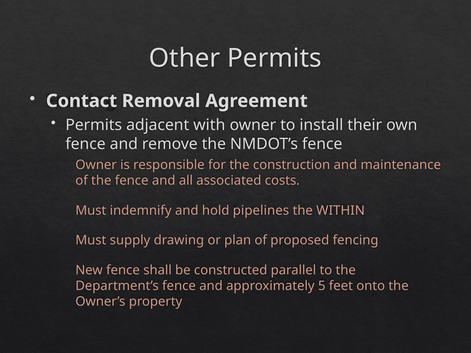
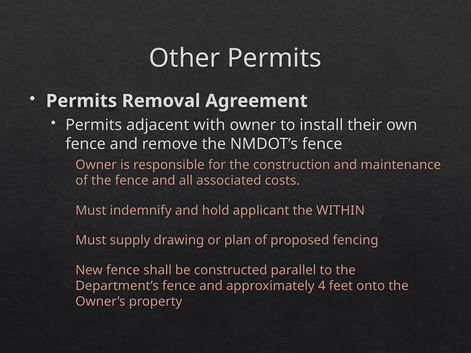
Contact: Contact -> Permits (81, 101)
pipelines: pipelines -> applicant (261, 211)
5: 5 -> 4 (322, 286)
